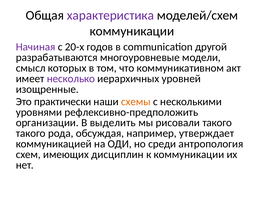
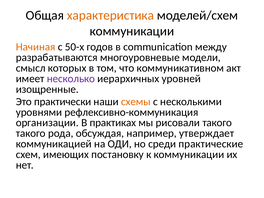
характеристика colour: purple -> orange (110, 15)
Начиная colour: purple -> orange (36, 47)
20-х: 20-х -> 50-х (75, 47)
другой: другой -> между (211, 47)
рефлексивно-предположить: рефлексивно-предположить -> рефлексивно-коммуникация (131, 112)
выделить: выделить -> практиках (113, 123)
антропология: антропология -> практические (211, 144)
дисциплин: дисциплин -> постановку (118, 154)
